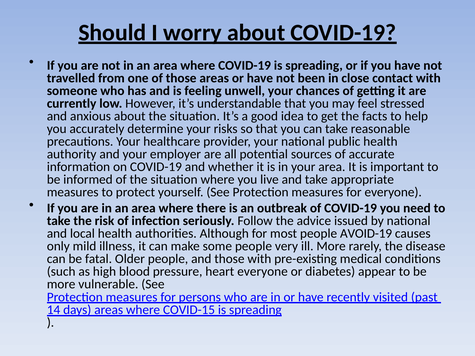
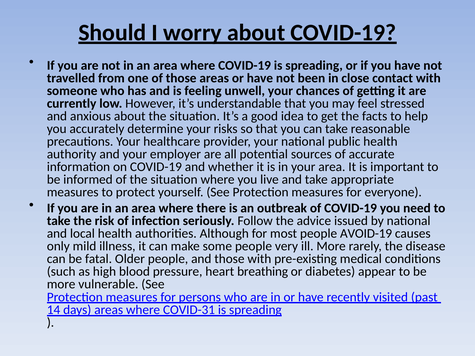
heart everyone: everyone -> breathing (263, 272)
COVID-15: COVID-15 -> COVID-31 (189, 310)
